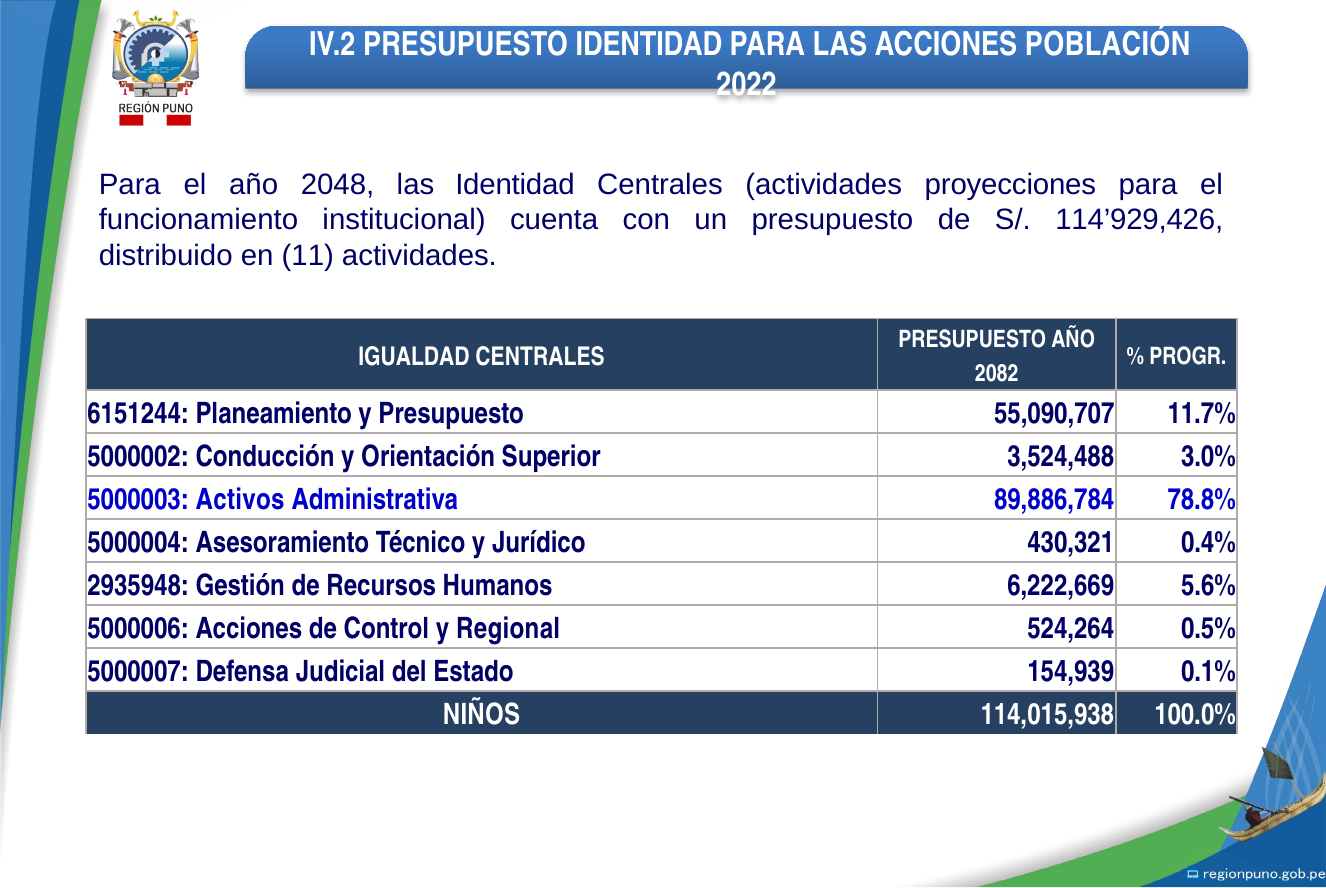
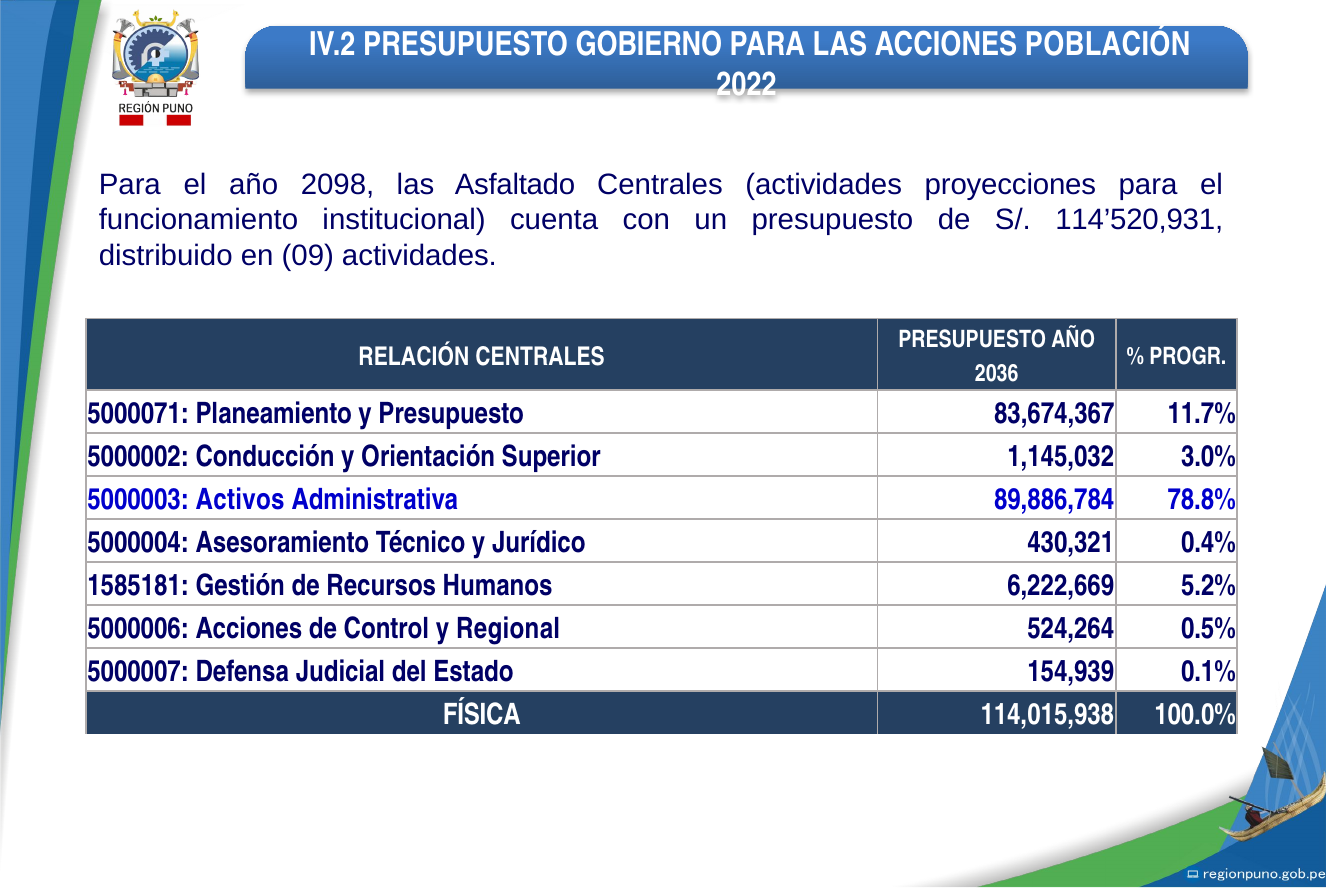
PRESUPUESTO IDENTIDAD: IDENTIDAD -> GOBIERNO (649, 44)
2048: 2048 -> 2098 (338, 185)
las Identidad: Identidad -> Asfaltado (515, 185)
114’929,426: 114’929,426 -> 114’520,931 (1139, 220)
11: 11 -> 09 (308, 255)
IGUALDAD: IGUALDAD -> RELACIÓN (414, 356)
2082: 2082 -> 2036 (997, 373)
6151244: 6151244 -> 5000071 (138, 414)
55,090,707: 55,090,707 -> 83,674,367 (1054, 414)
3,524,488: 3,524,488 -> 1,145,032 (1061, 457)
2935948: 2935948 -> 1585181 (138, 586)
5.6%: 5.6% -> 5.2% (1208, 586)
NIÑOS: NIÑOS -> FÍSICA (482, 714)
